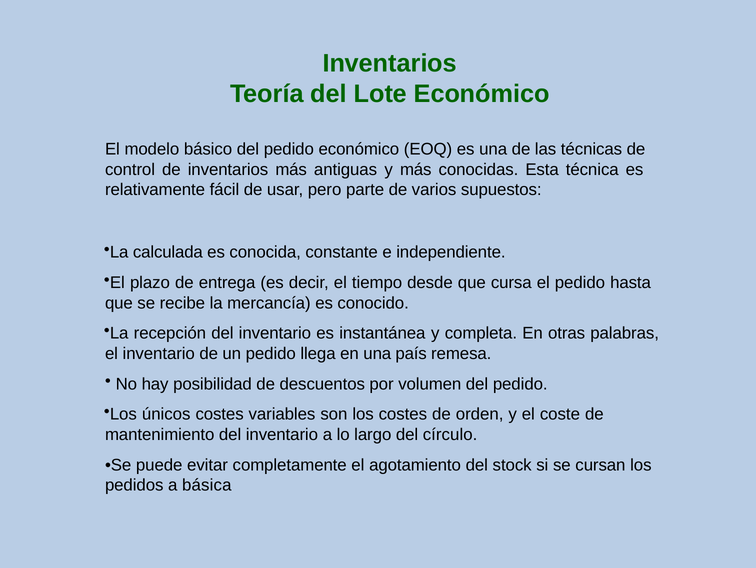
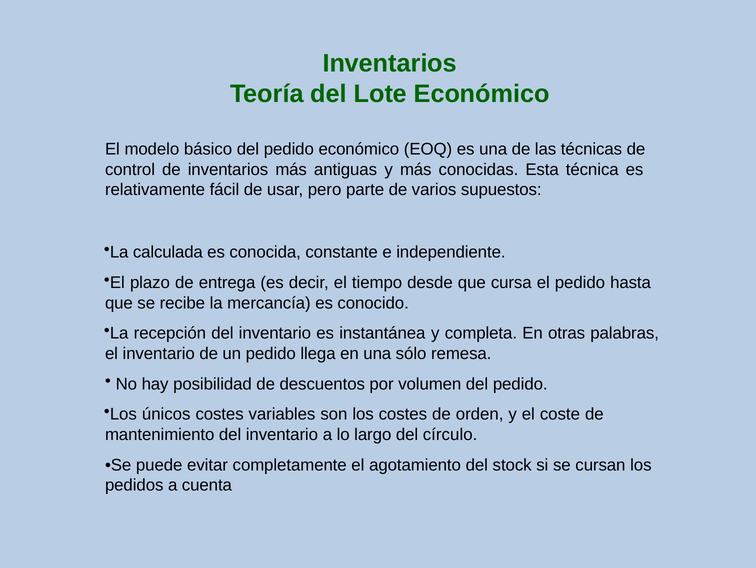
país: país -> sólo (411, 353)
básica: básica -> cuenta (207, 485)
